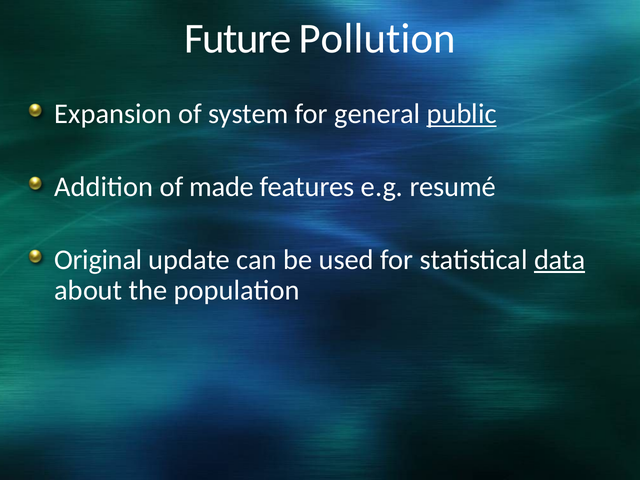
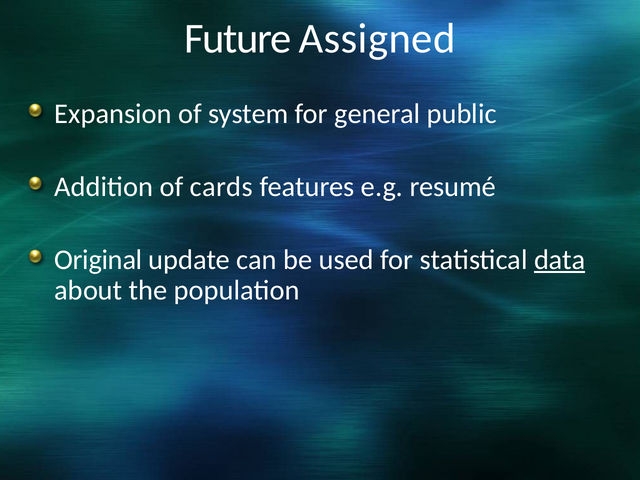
Pollution: Pollution -> Assigned (377, 39)
public underline: present -> none (462, 114)
made: made -> cards (221, 187)
